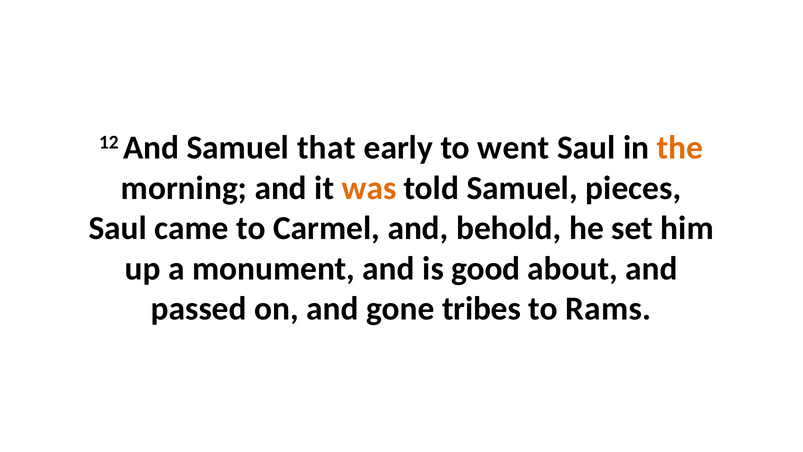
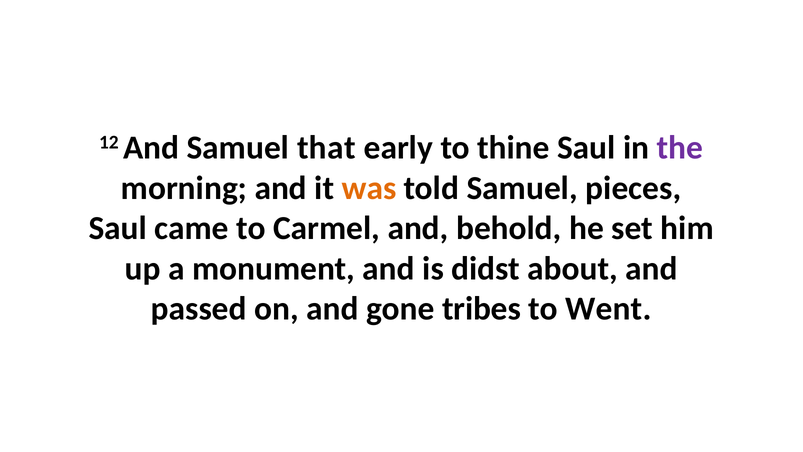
went: went -> thine (514, 148)
the colour: orange -> purple (680, 148)
good: good -> didst (486, 268)
Rams: Rams -> Went (608, 308)
